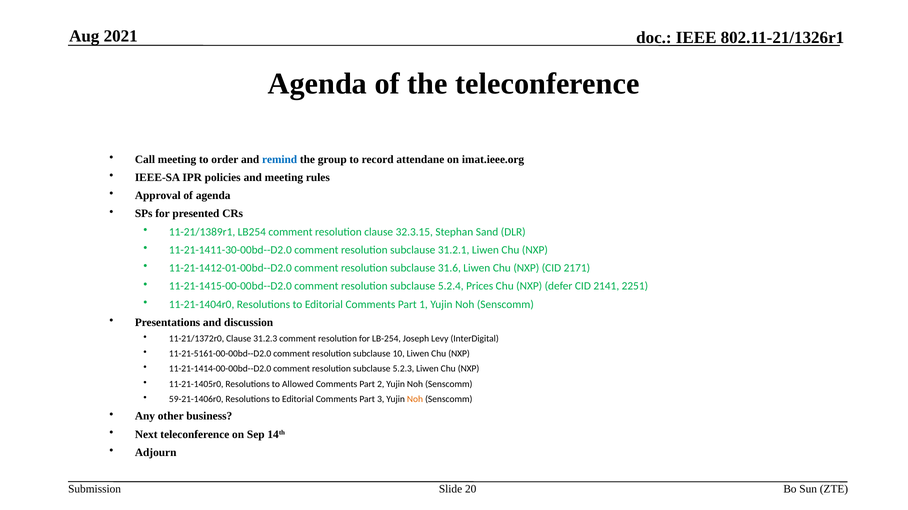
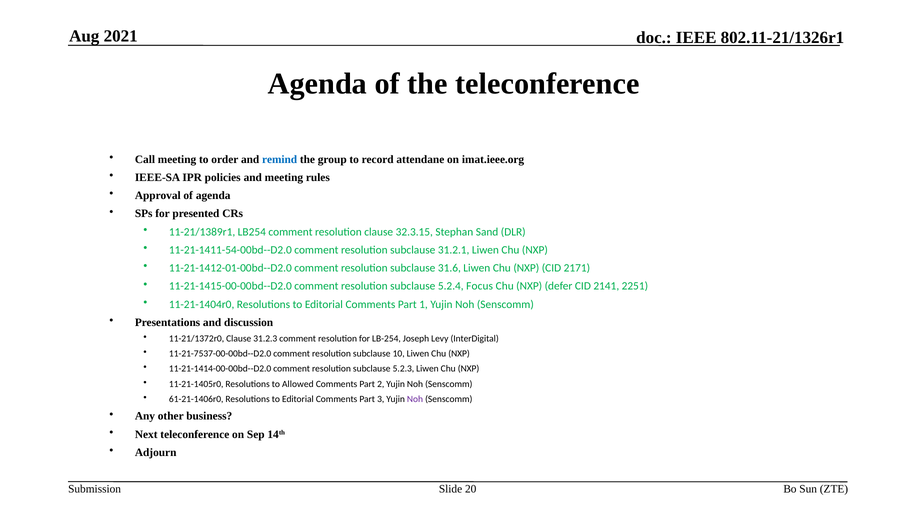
11-21-1411-30-00bd--D2.0: 11-21-1411-30-00bd--D2.0 -> 11-21-1411-54-00bd--D2.0 (230, 250)
Prices: Prices -> Focus (480, 287)
11-21-5161-00-00bd--D2.0: 11-21-5161-00-00bd--D2.0 -> 11-21-7537-00-00bd--D2.0 (220, 354)
59-21-1406r0: 59-21-1406r0 -> 61-21-1406r0 (196, 400)
Noh colour: orange -> purple (415, 400)
